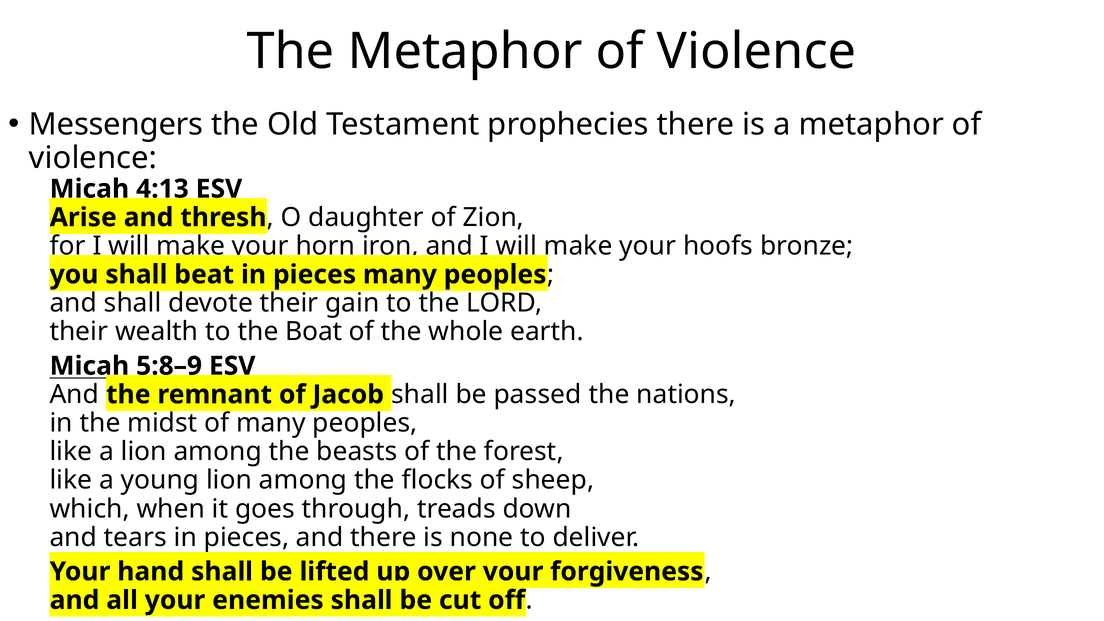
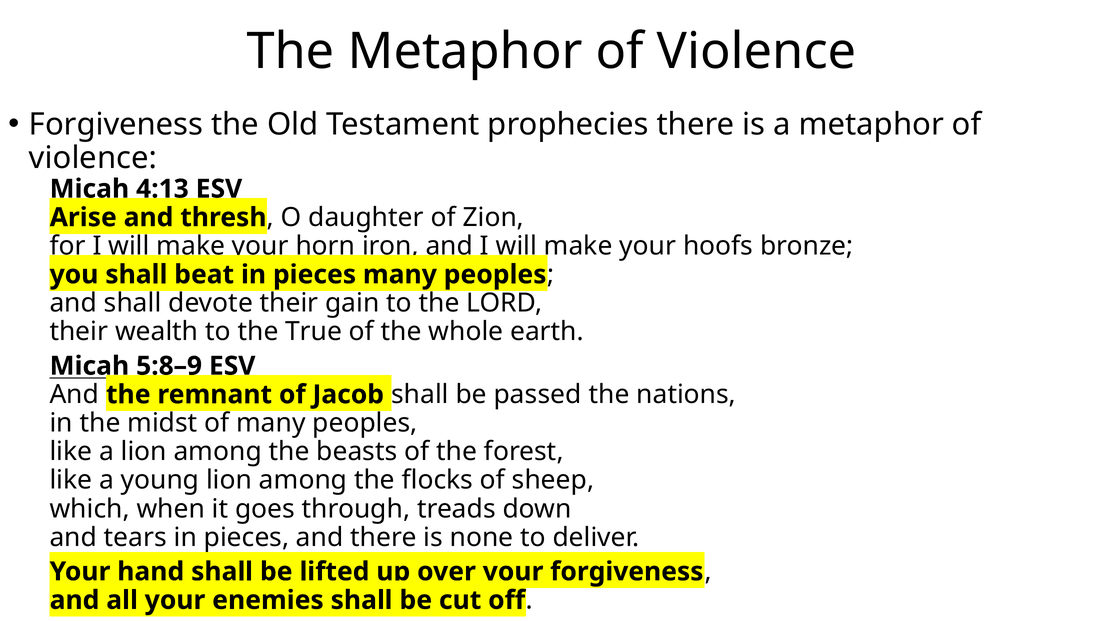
Messengers: Messengers -> Forgiveness (116, 124)
Boat: Boat -> True (314, 332)
